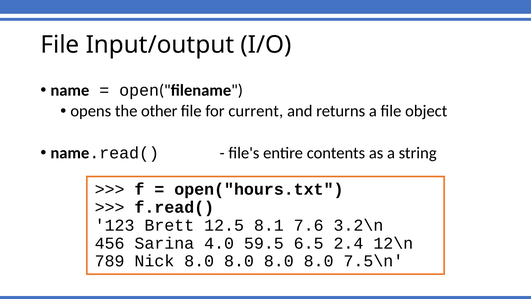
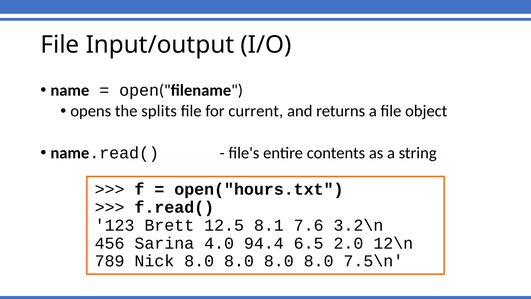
other: other -> splits (159, 111)
59.5: 59.5 -> 94.4 (264, 243)
2.4: 2.4 -> 2.0 (348, 243)
